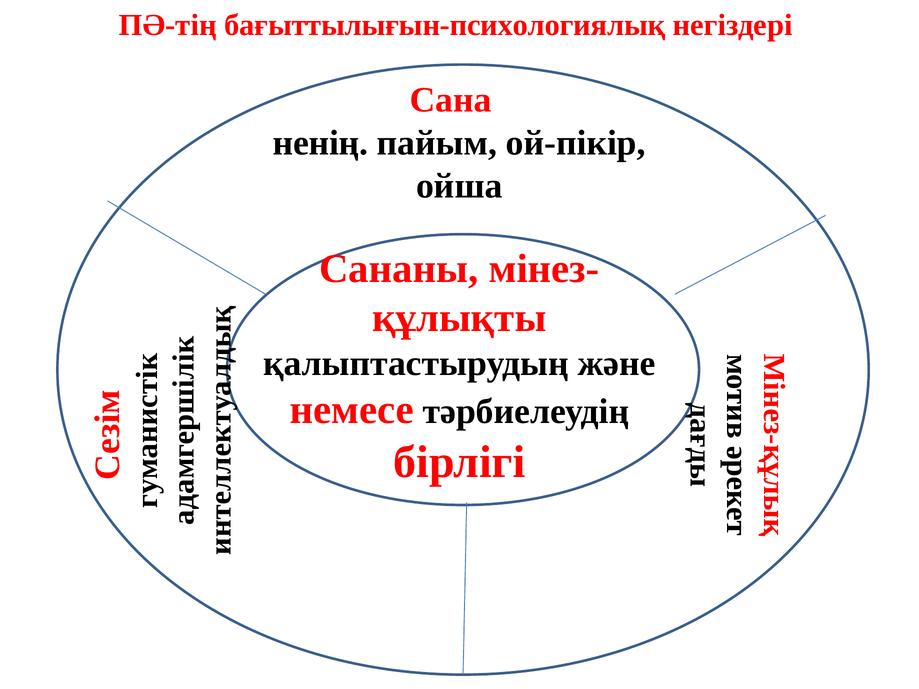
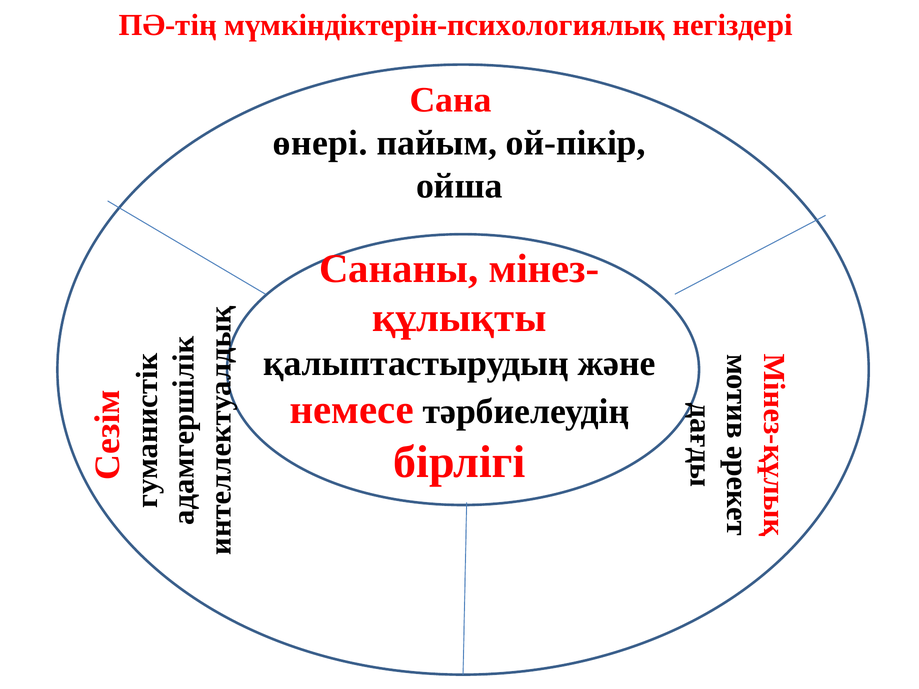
бағыттылығын-психологиялық: бағыттылығын-психологиялық -> мүмкіндіктерін-психологиялық (445, 25)
ненің: ненің -> өнері (320, 143)
